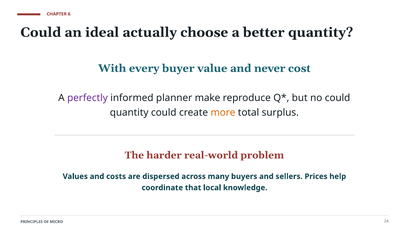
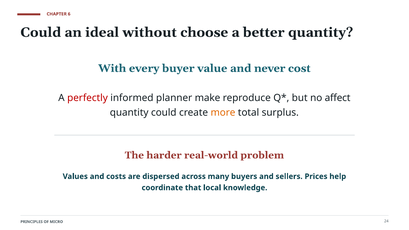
actually: actually -> without (150, 32)
perfectly colour: purple -> red (87, 98)
no could: could -> affect (338, 98)
